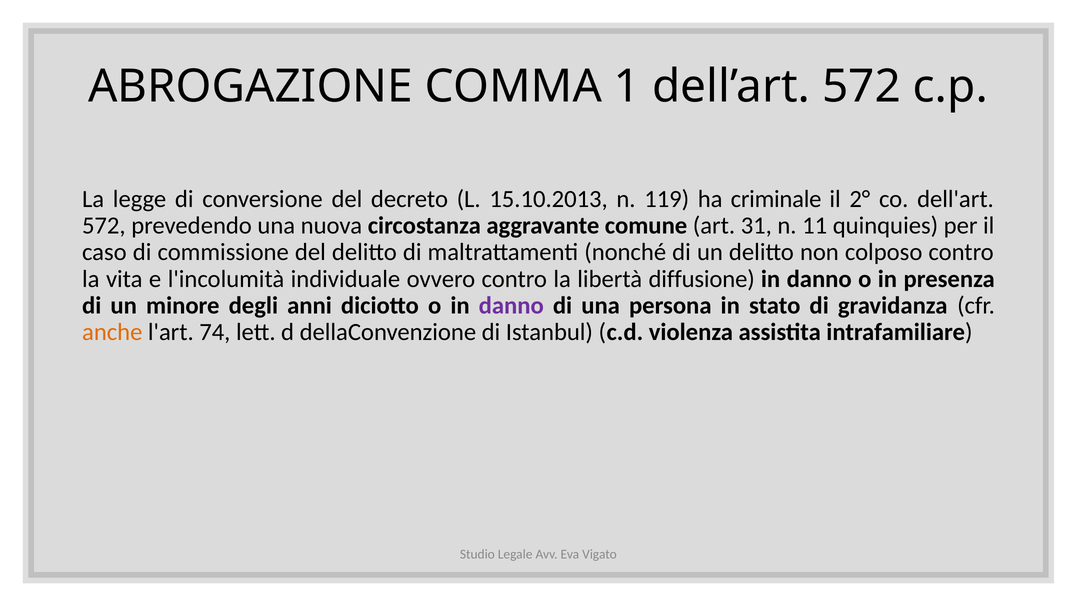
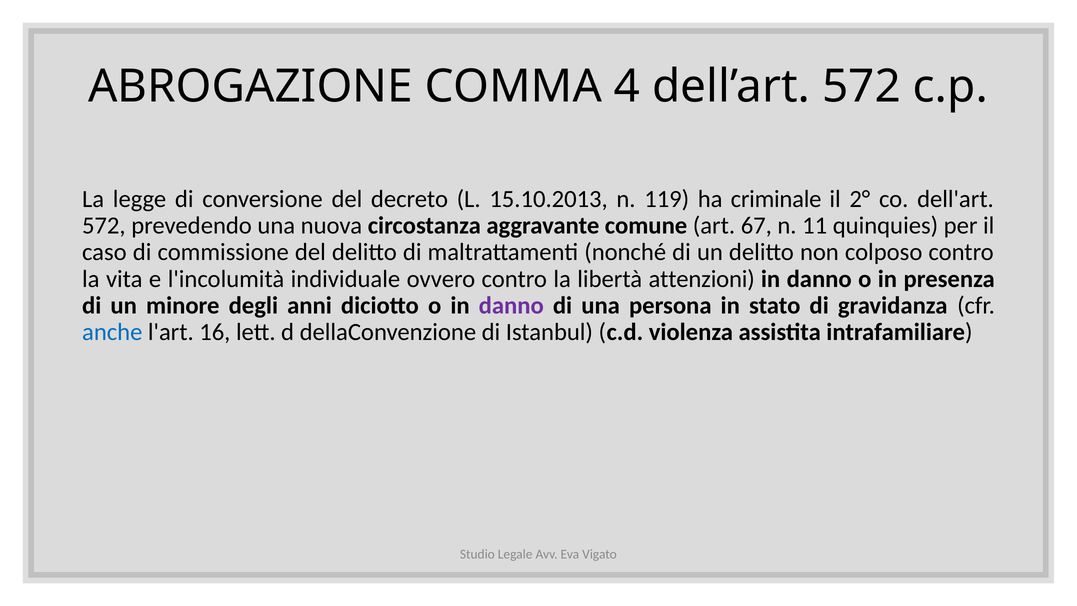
1: 1 -> 4 (627, 86)
31: 31 -> 67 (756, 226)
diffusione: diffusione -> attenzioni (702, 279)
anche colour: orange -> blue (112, 332)
74: 74 -> 16 (215, 332)
